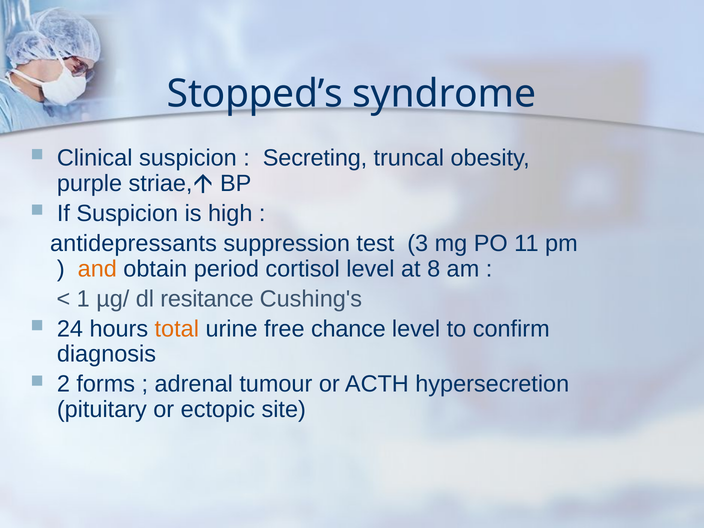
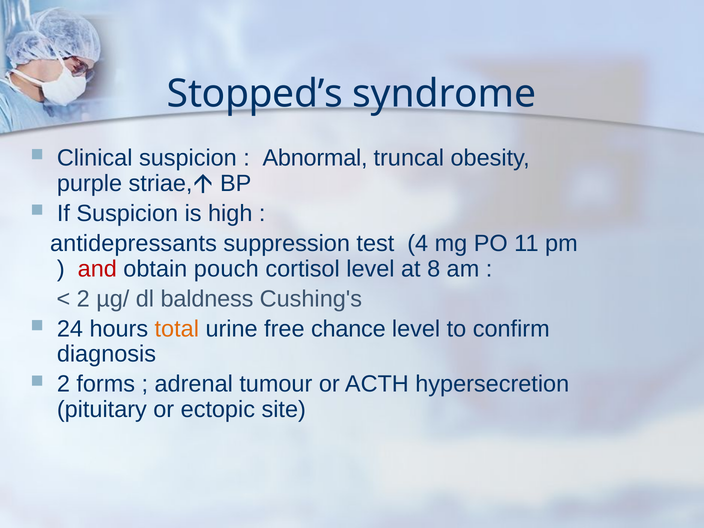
Secreting: Secreting -> Abnormal (315, 158)
3: 3 -> 4 (418, 243)
and colour: orange -> red (97, 269)
period: period -> pouch (226, 269)
1: 1 -> 2 (83, 299)
resitance: resitance -> baldness (207, 299)
